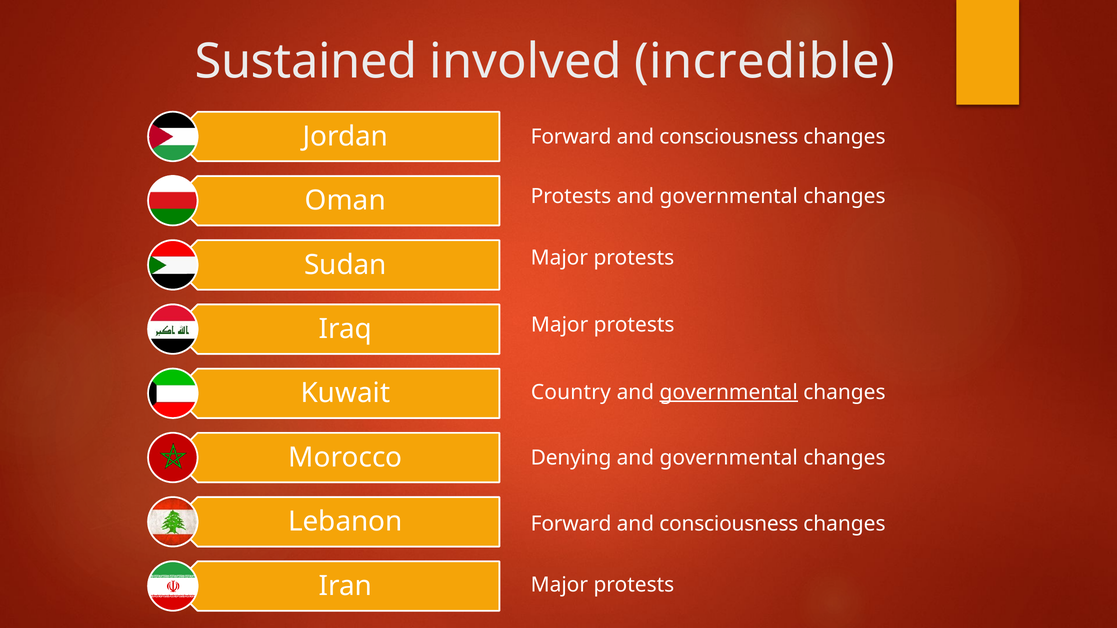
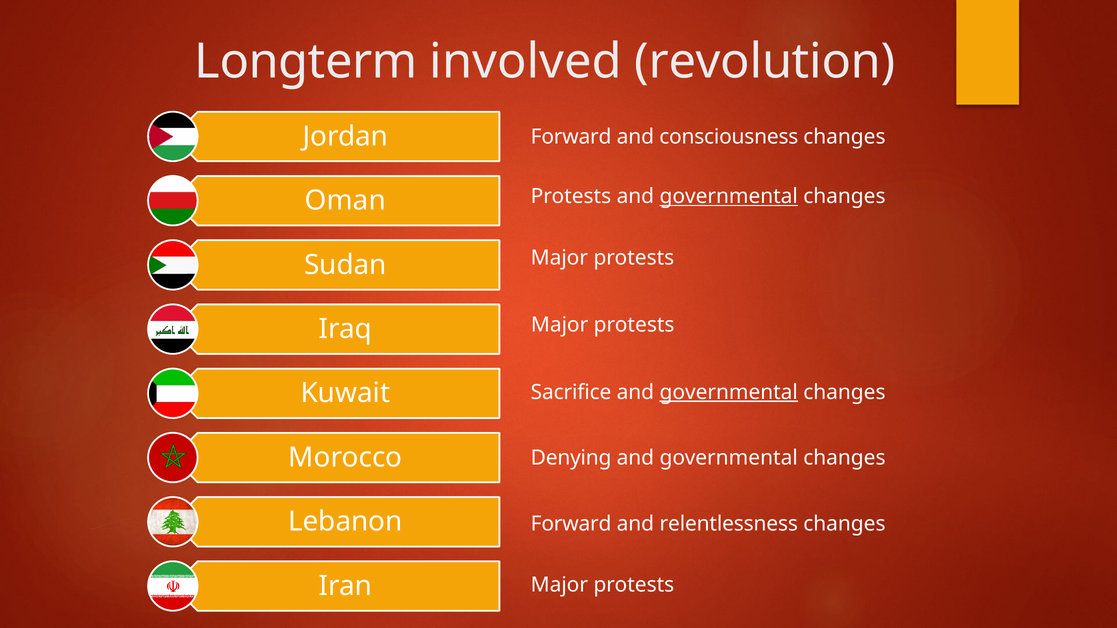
Sustained: Sustained -> Longterm (306, 62)
incredible: incredible -> revolution (765, 62)
governmental underline: none -> present (729, 197)
Country: Country -> Sacrifice (571, 392)
consciousness: consciousness -> relentlessness (729, 524)
